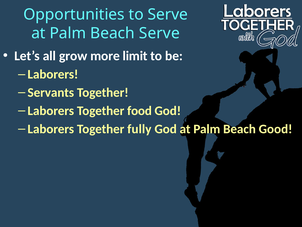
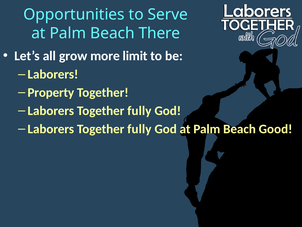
Beach Serve: Serve -> There (159, 33)
Servants: Servants -> Property (51, 92)
food: food -> fully (139, 111)
